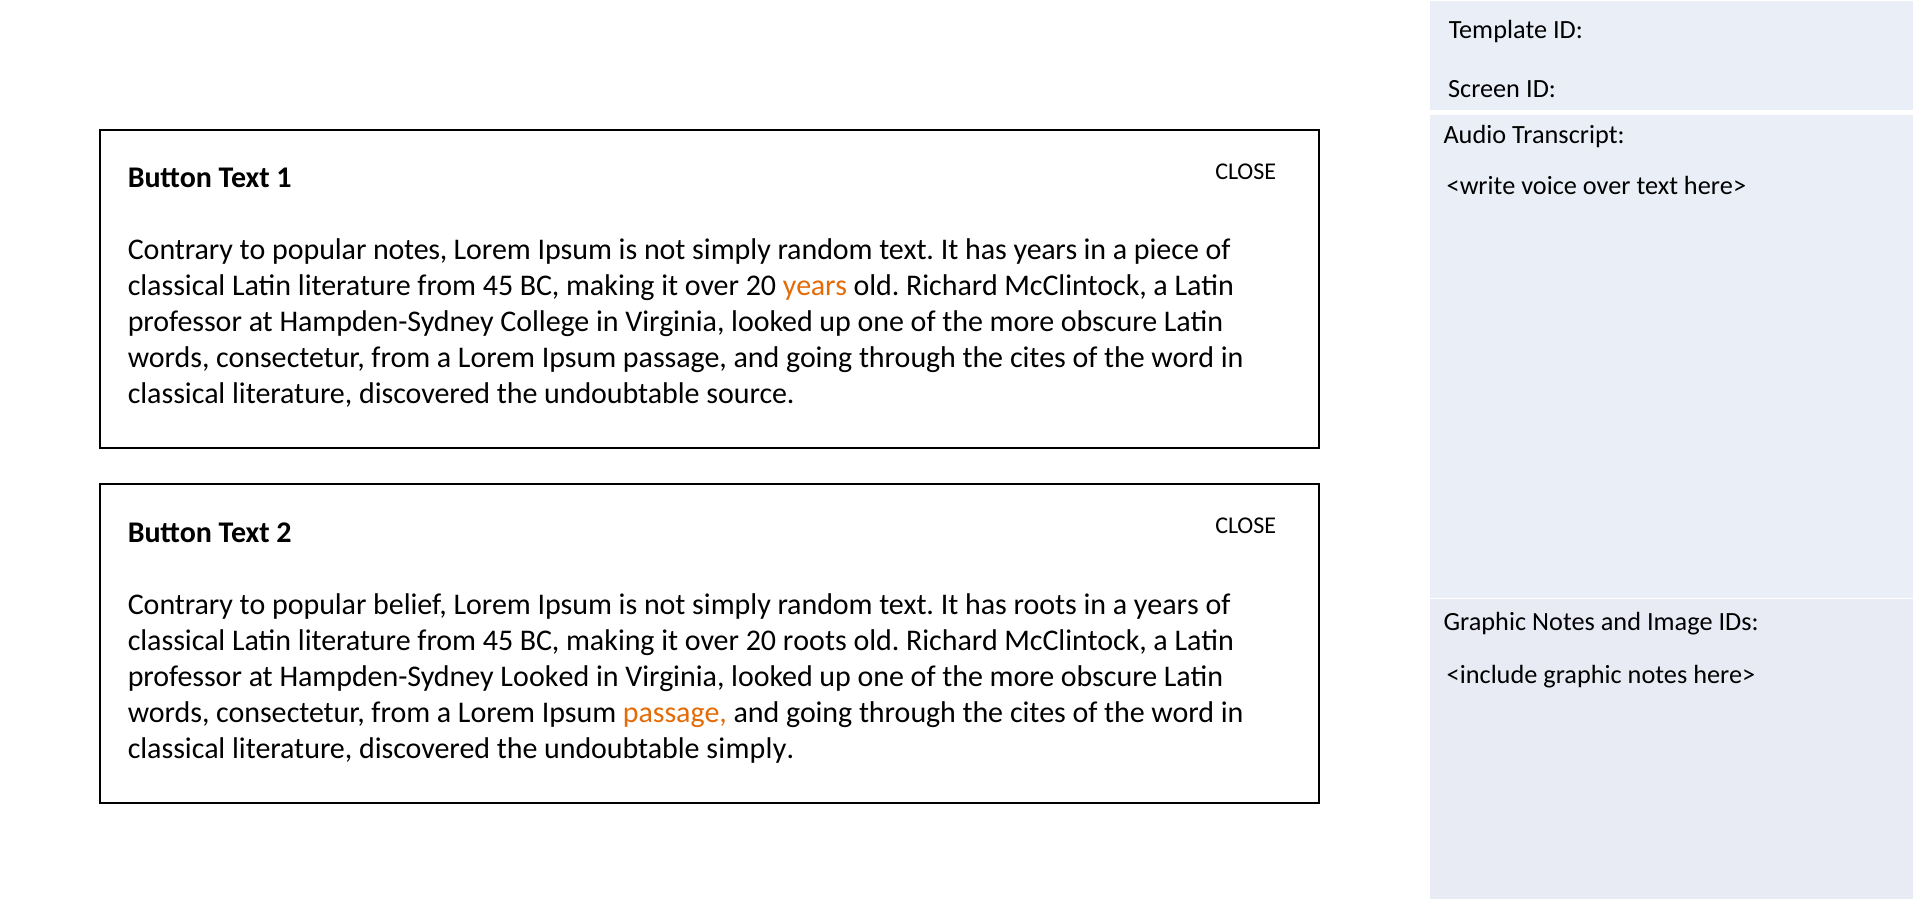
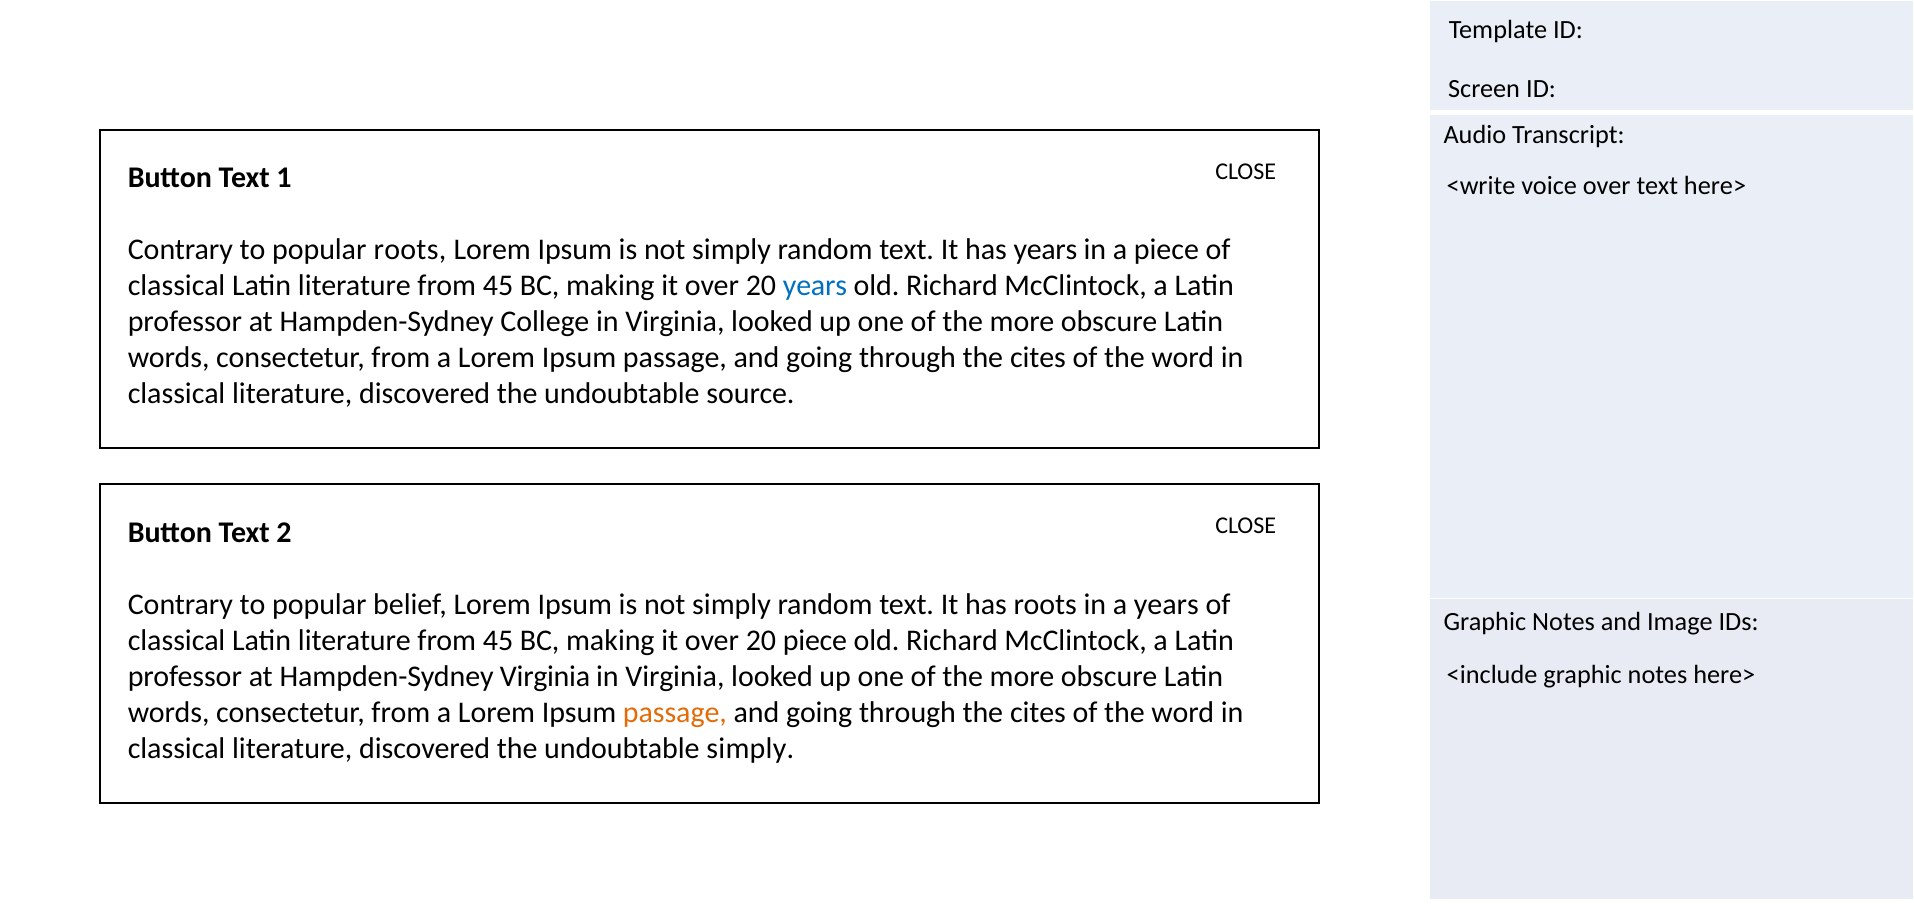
popular notes: notes -> roots (410, 250)
years colour: orange -> blue (815, 286)
20 roots: roots -> piece (815, 640)
Hampden-Sydney Looked: Looked -> Virginia (545, 676)
